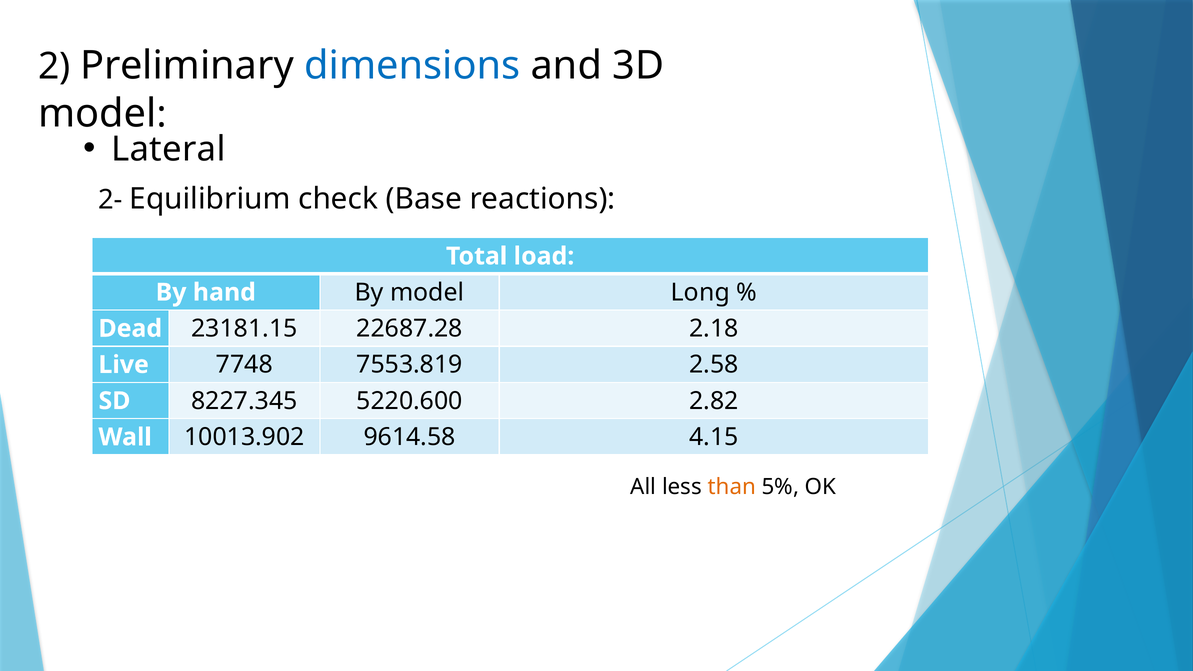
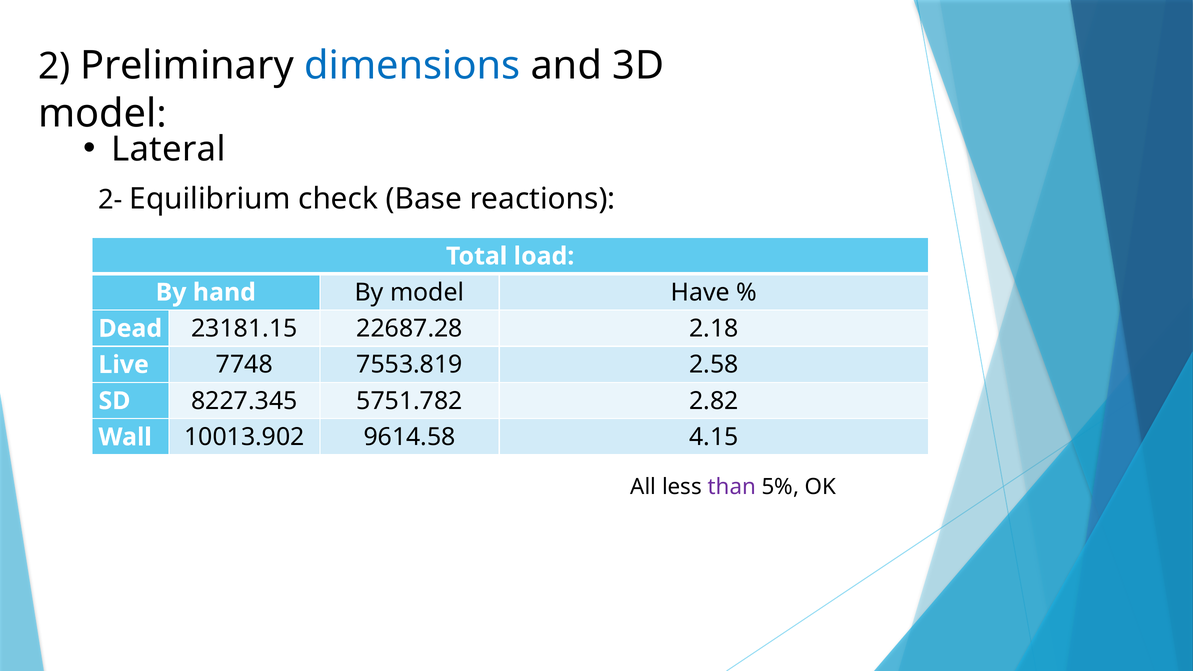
Long: Long -> Have (700, 292)
5220.600: 5220.600 -> 5751.782 (410, 401)
than colour: orange -> purple (732, 487)
